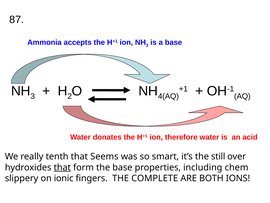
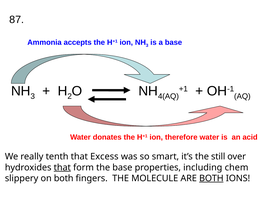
Seems: Seems -> Excess (104, 156)
on ionic: ionic -> both (64, 178)
COMPLETE: COMPLETE -> MOLECULE (155, 178)
BOTH underline: none -> present (211, 178)
